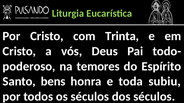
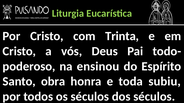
temores: temores -> ensinou (98, 67)
bens: bens -> obra (53, 82)
